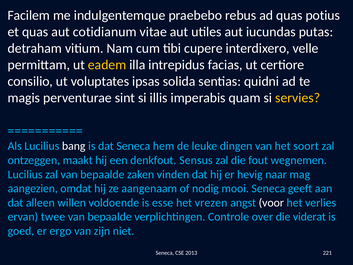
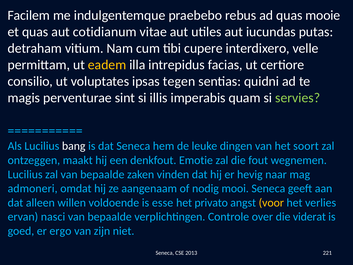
potius: potius -> mooie (323, 15)
solida: solida -> tegen (179, 81)
servies colour: yellow -> light green (298, 98)
Sensus: Sensus -> Emotie (196, 160)
aangezien: aangezien -> admoneri (33, 188)
vrezen: vrezen -> privato (211, 202)
voor colour: white -> yellow (271, 202)
twee: twee -> nasci (53, 217)
